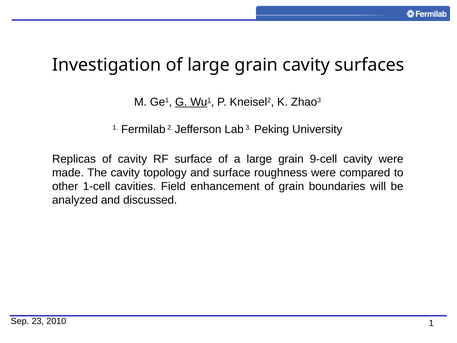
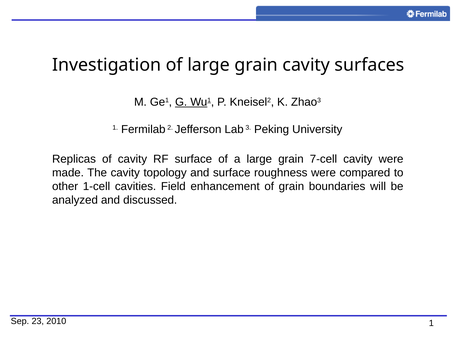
9-cell: 9-cell -> 7-cell (323, 159)
